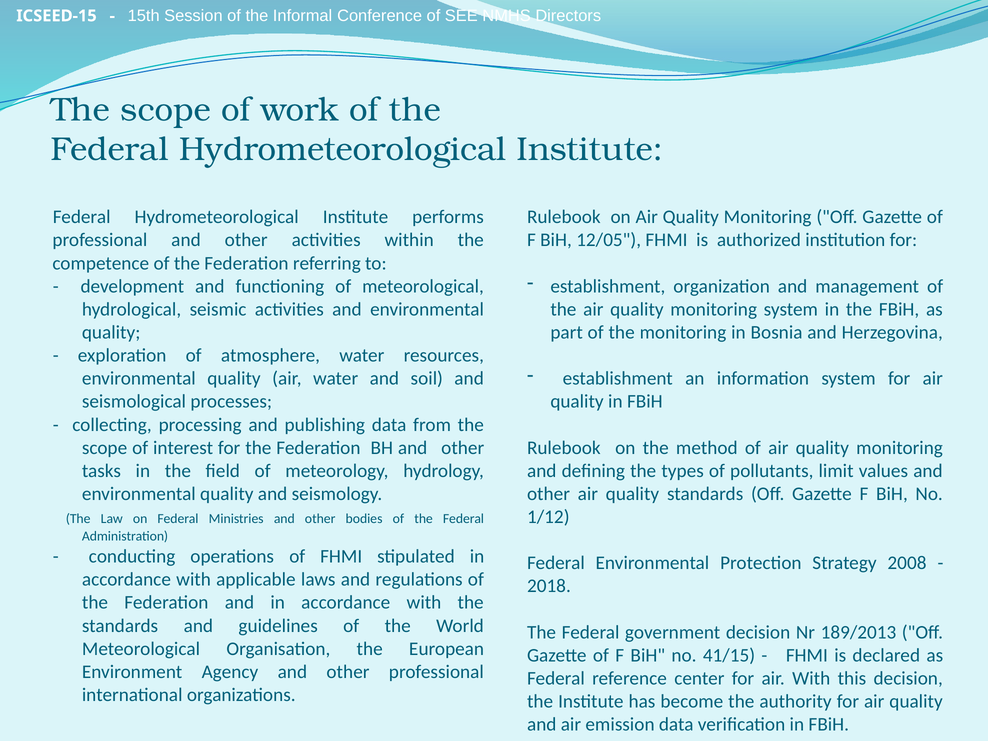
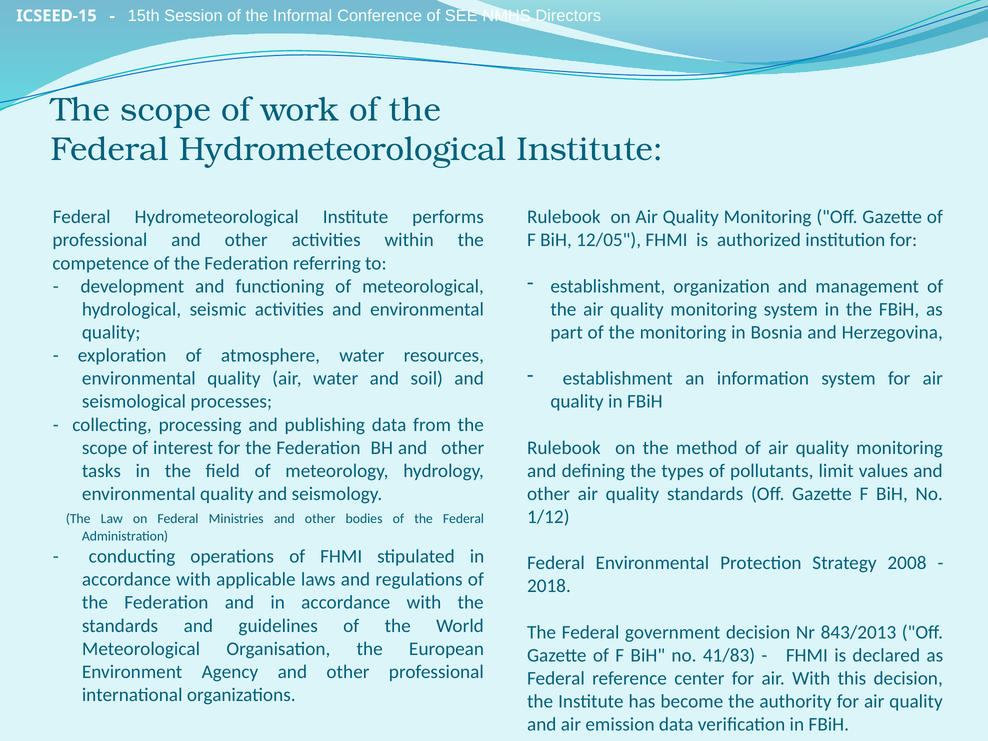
189/2013: 189/2013 -> 843/2013 (858, 632)
41/15: 41/15 -> 41/83 (729, 655)
